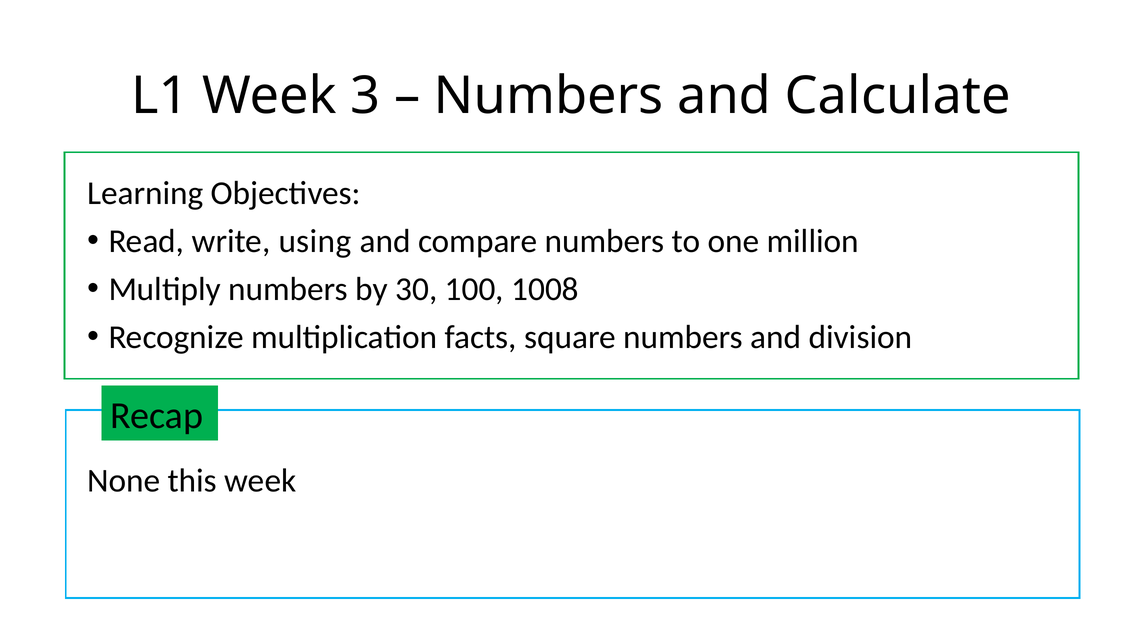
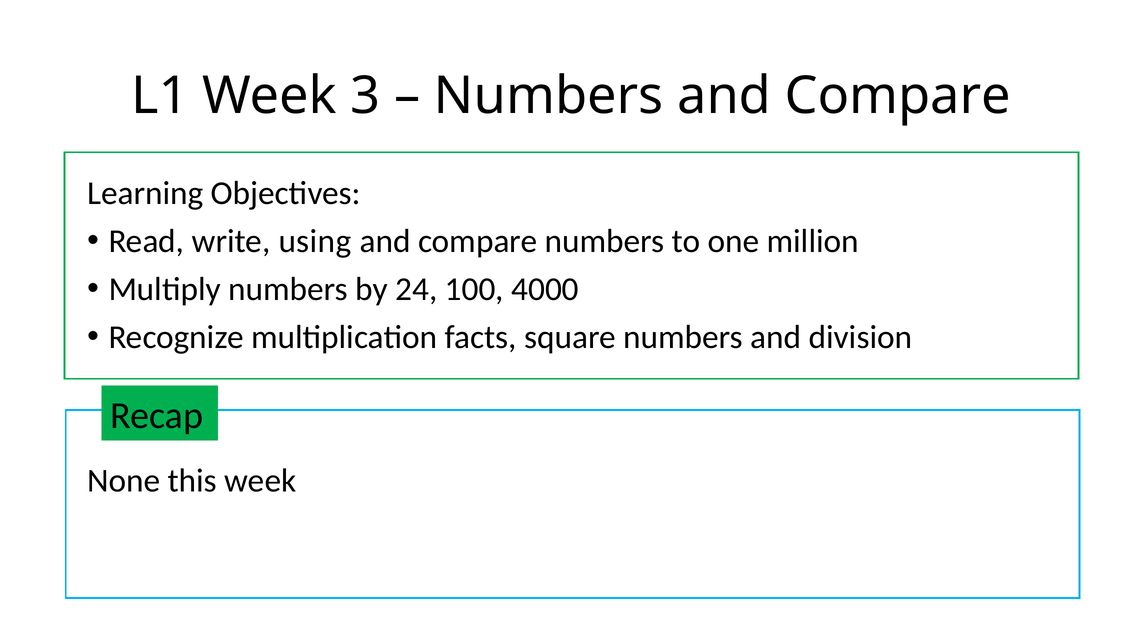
Numbers and Calculate: Calculate -> Compare (898, 96)
30: 30 -> 24 (416, 289)
1008: 1008 -> 4000 (545, 289)
